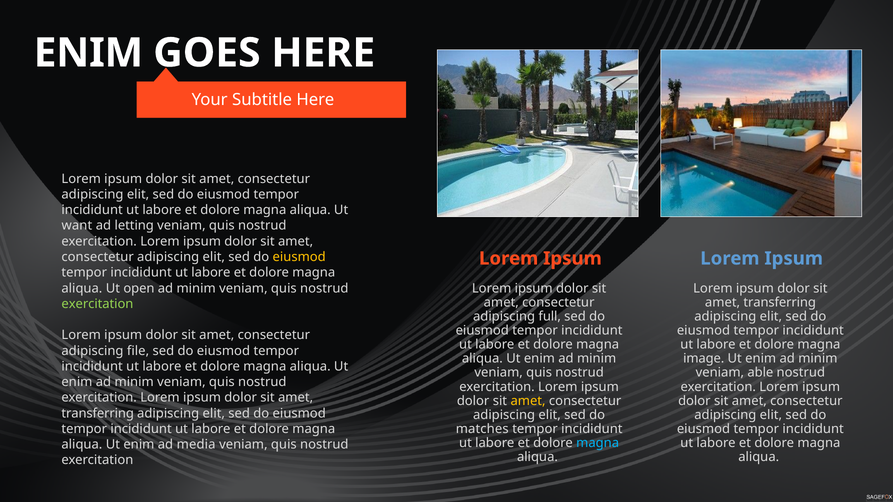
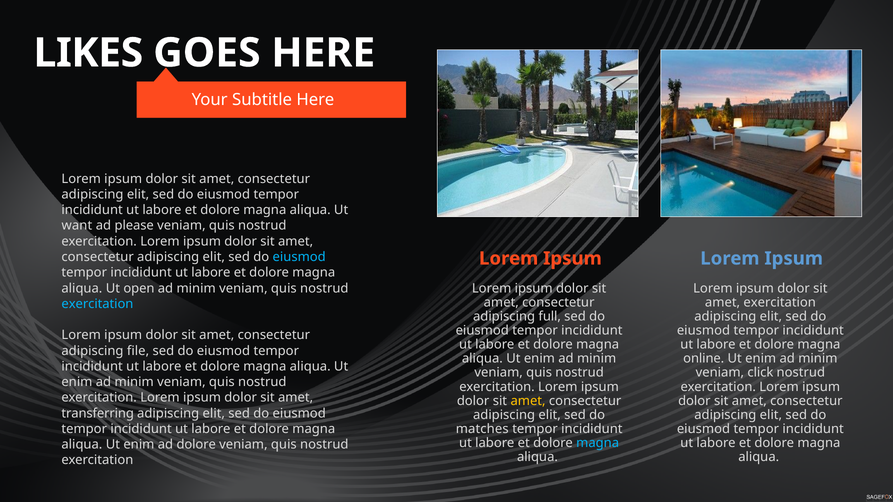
ENIM: ENIM -> LIKES (88, 53)
letting: letting -> please (134, 226)
eiusmod colour: yellow -> light blue (299, 257)
transferring: transferring -> exercitation (780, 303)
exercitation colour: light green -> light blue (97, 304)
image: image -> online (704, 359)
able: able -> click (760, 373)
ad media: media -> dolore (196, 445)
